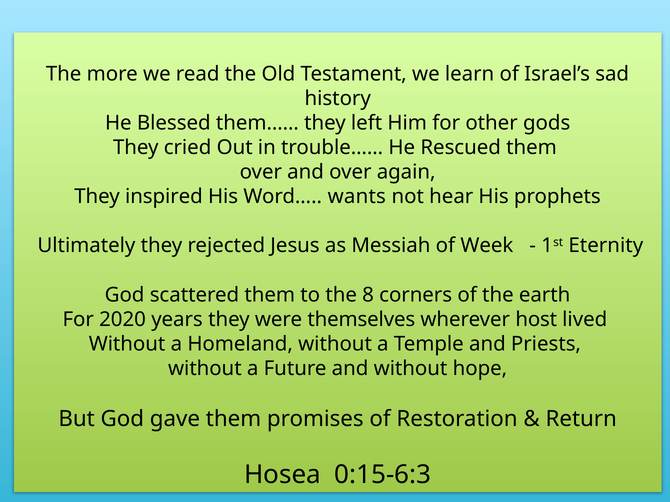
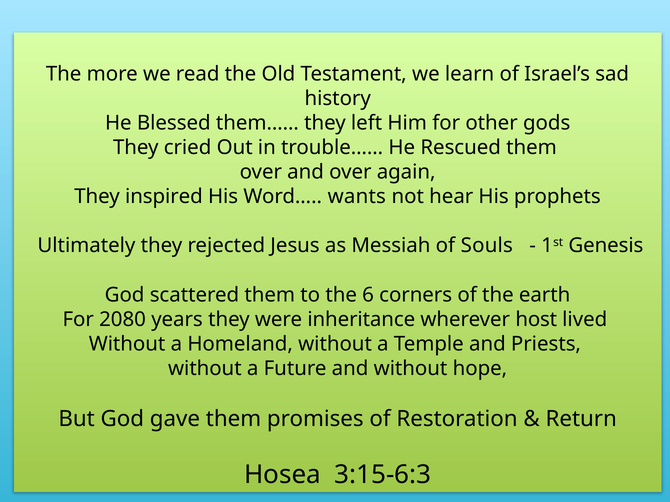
Week: Week -> Souls (487, 246)
Eternity: Eternity -> Genesis (606, 246)
8: 8 -> 6 (368, 295)
2020: 2020 -> 2080 (123, 320)
themselves: themselves -> inheritance (361, 320)
0:15-6:3: 0:15-6:3 -> 3:15-6:3 (383, 475)
